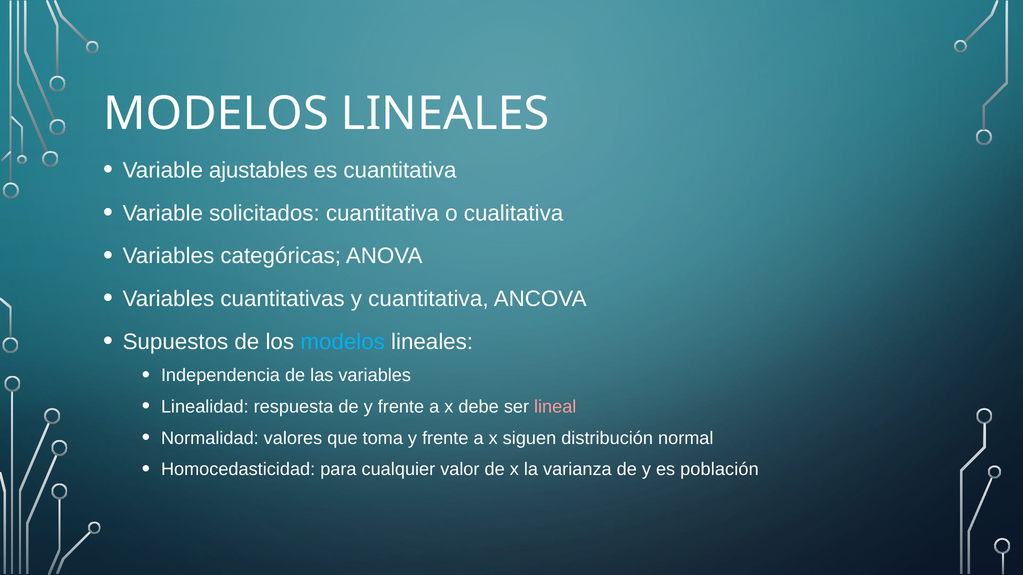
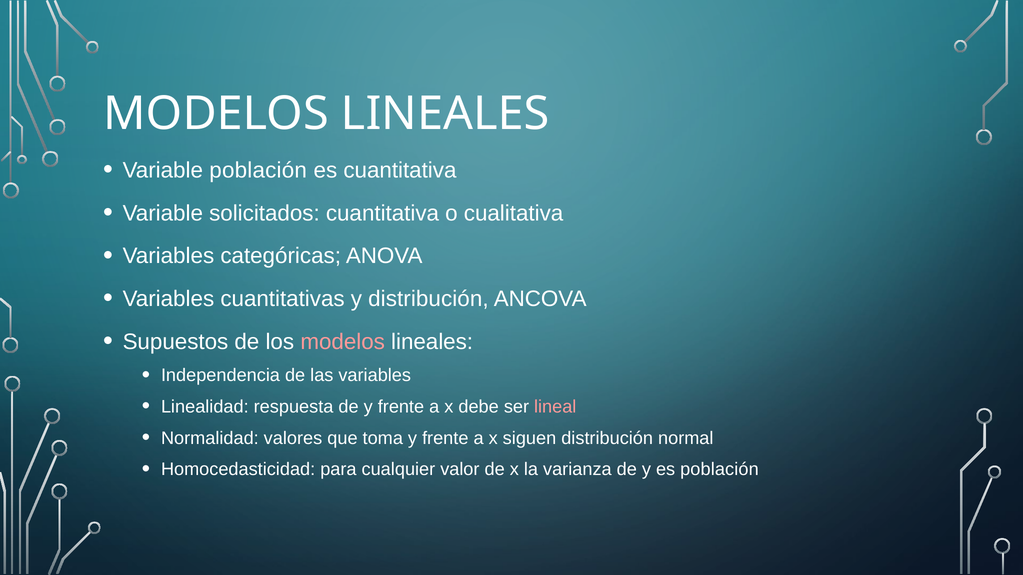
Variable ajustables: ajustables -> población (258, 170)
y cuantitativa: cuantitativa -> distribución (428, 299)
modelos colour: light blue -> pink (343, 342)
